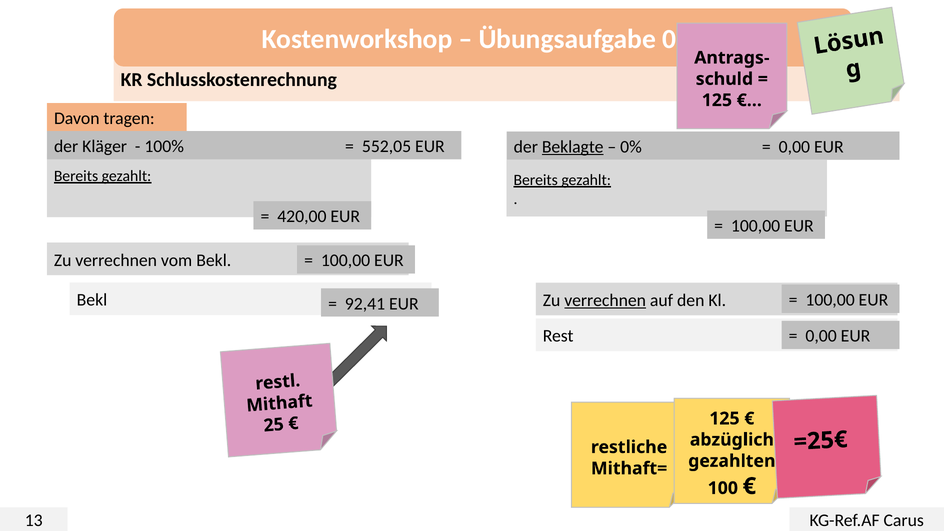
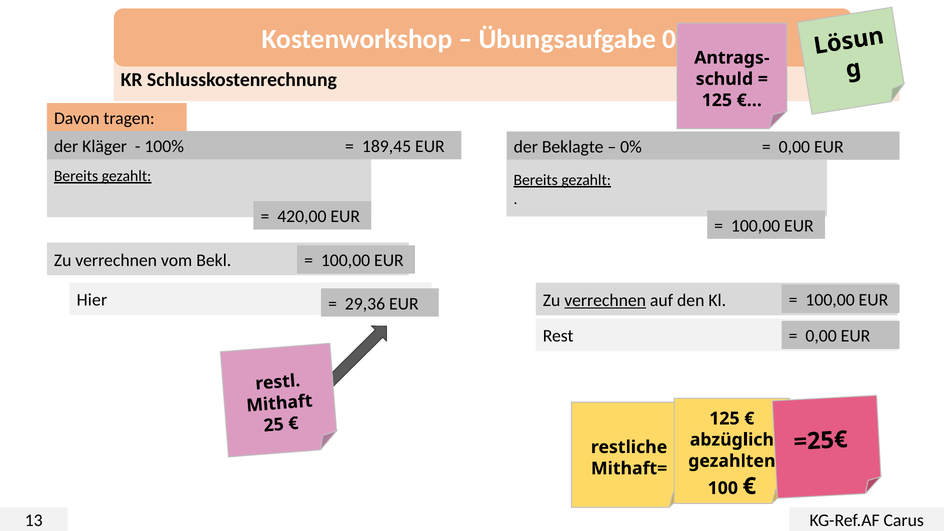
552,05: 552,05 -> 189,45 (387, 146)
Beklagte underline: present -> none (573, 147)
Bekl: Bekl -> Hier (92, 300)
92,41: 92,41 -> 29,36 (365, 304)
